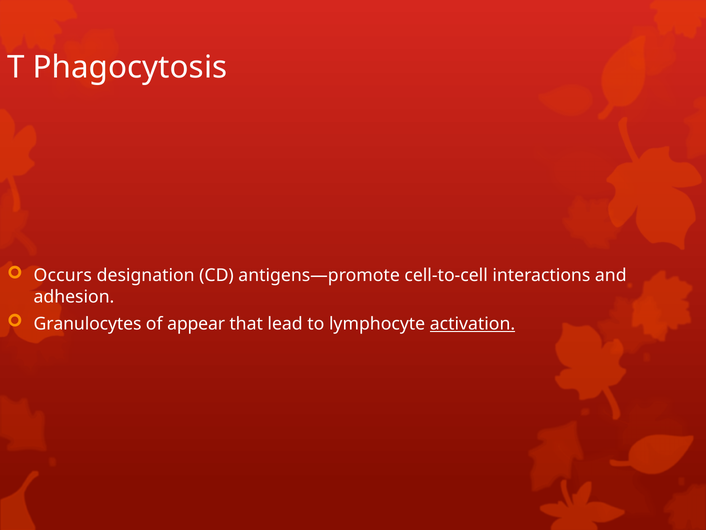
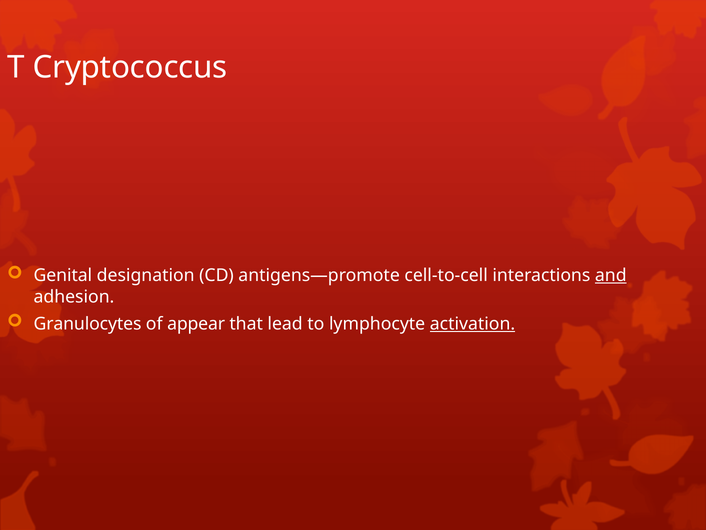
Phagocytosis: Phagocytosis -> Cryptococcus (130, 67)
Occurs: Occurs -> Genital (63, 275)
and underline: none -> present (611, 275)
